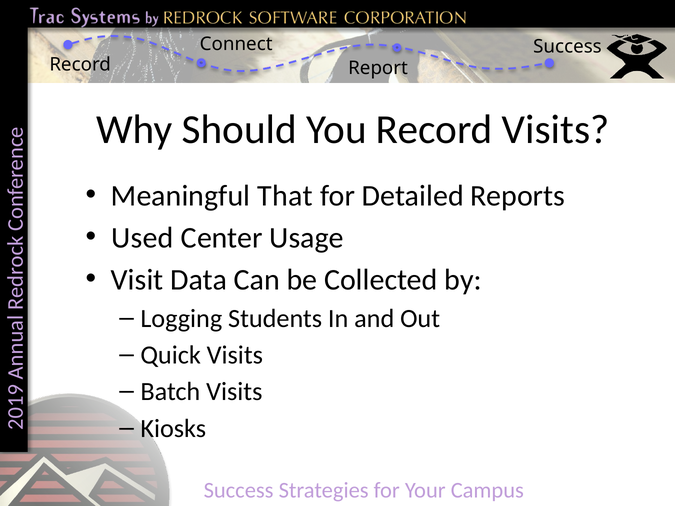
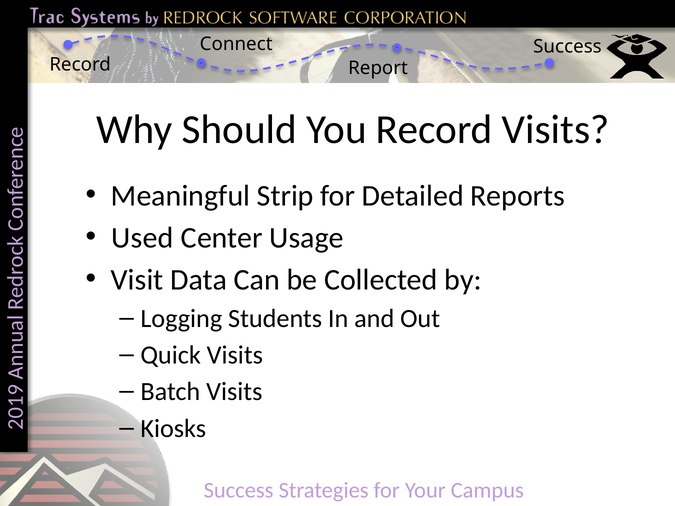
That: That -> Strip (285, 196)
